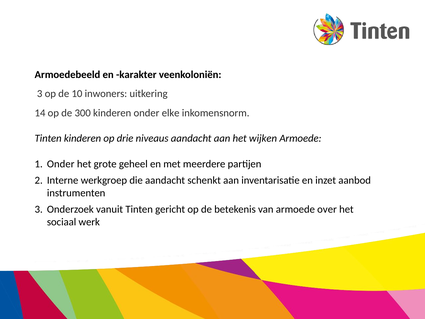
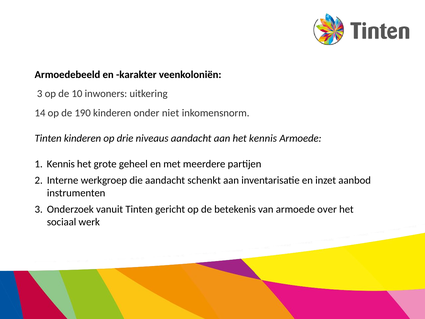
300: 300 -> 190 (83, 113)
elke: elke -> niet (171, 113)
het wijken: wijken -> kennis (263, 138)
Onder: Onder -> Kennis (61, 164)
